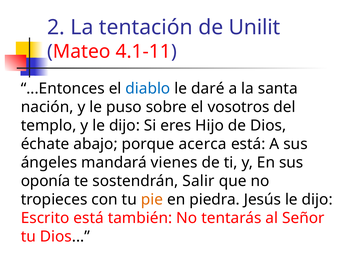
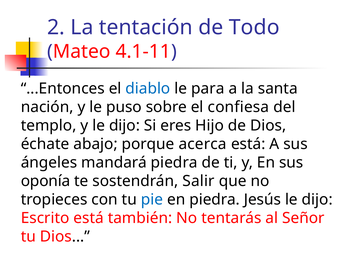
Unilit: Unilit -> Todo (254, 27)
daré: daré -> para (208, 89)
vosotros: vosotros -> confiesa (238, 107)
mandará vienes: vienes -> piedra (174, 163)
pie colour: orange -> blue (152, 200)
